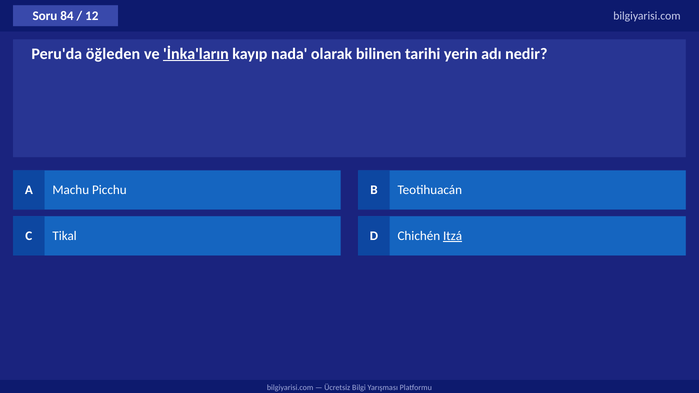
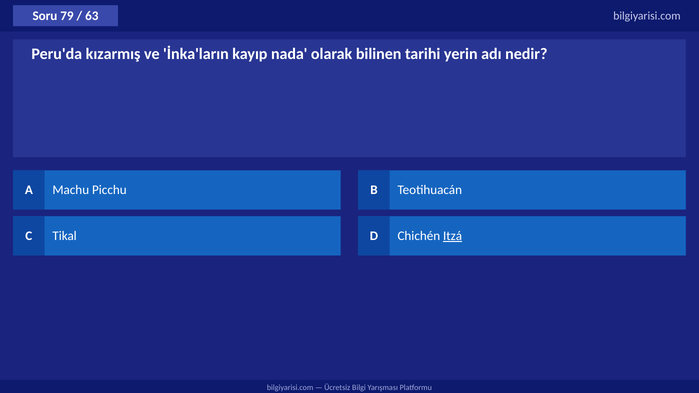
84: 84 -> 79 (67, 16)
12: 12 -> 63 (92, 16)
öğleden: öğleden -> kızarmış (113, 54)
İnka'ların underline: present -> none (196, 54)
